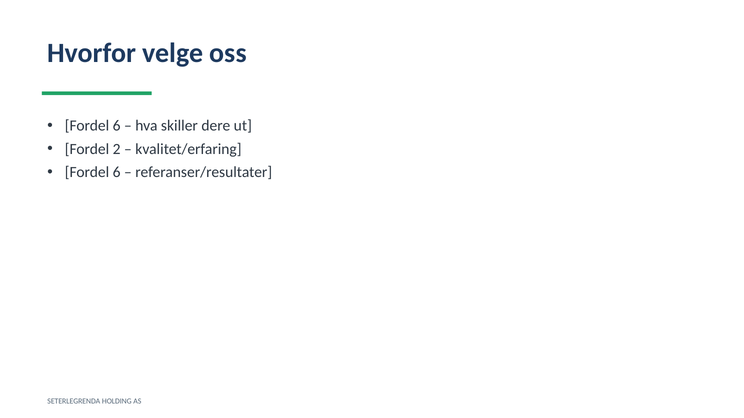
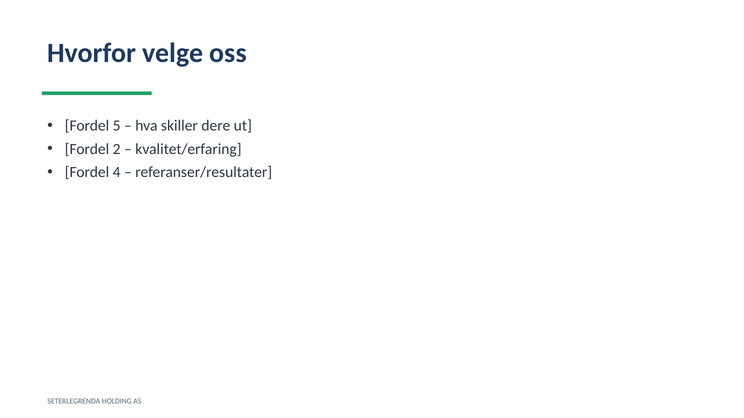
6: 6 -> 5 (117, 126)
6: 6 -> 4 (117, 173)
